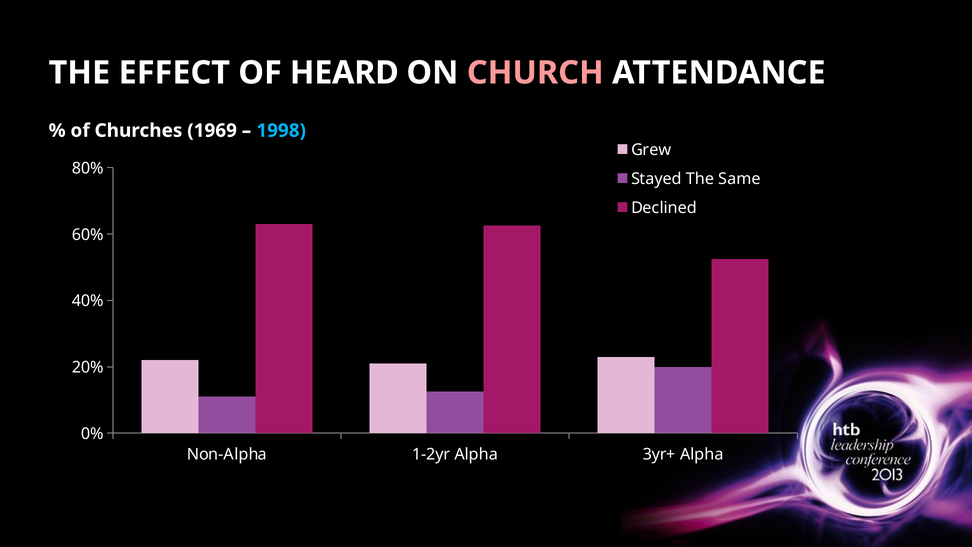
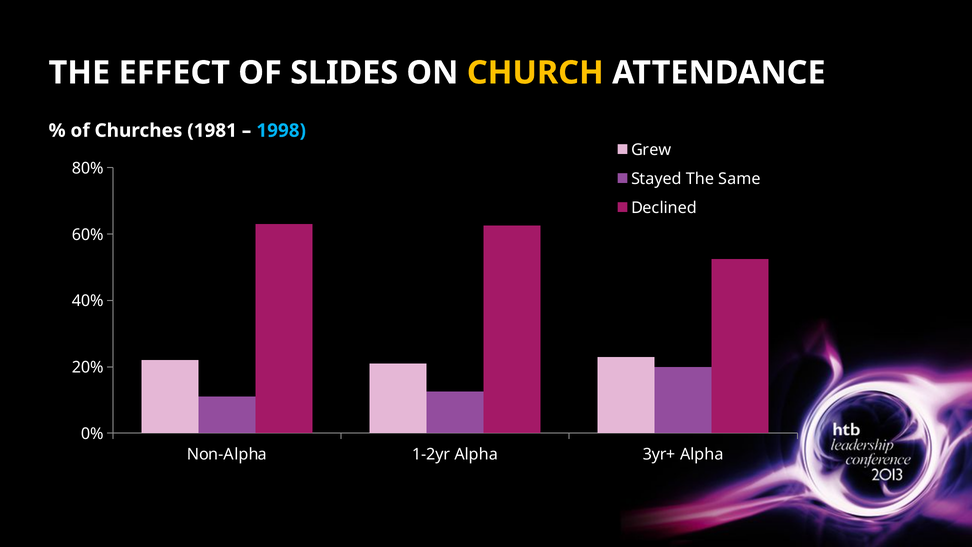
HEARD: HEARD -> SLIDES (344, 73)
CHURCH colour: pink -> yellow (535, 73)
1969: 1969 -> 1981 (212, 131)
